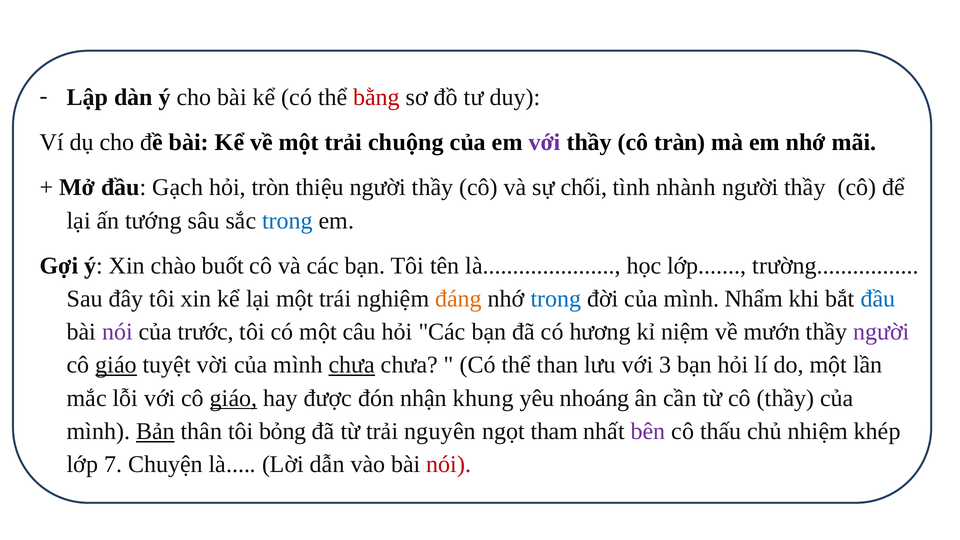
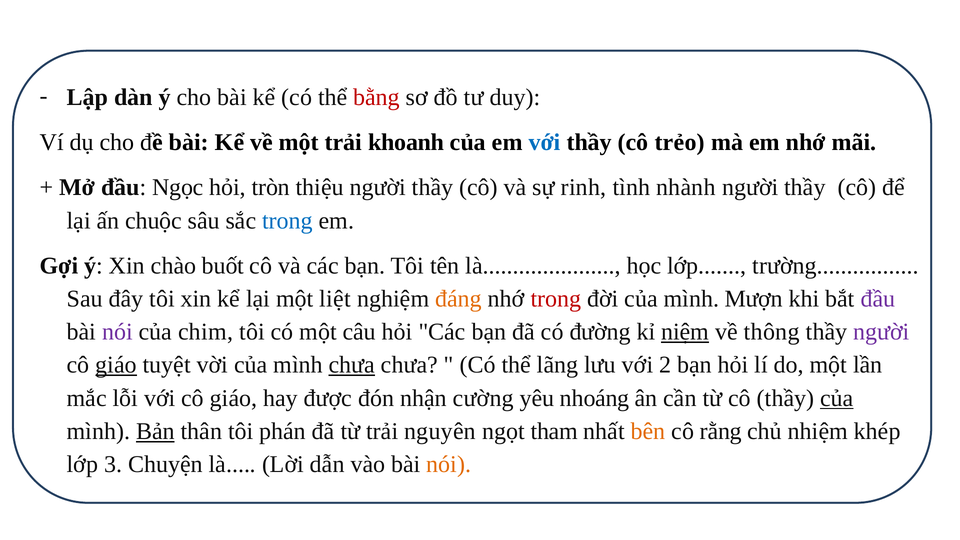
chuộng: chuộng -> khoanh (406, 142)
với colour: purple -> blue (545, 142)
tràn: tràn -> trẻo (680, 142)
Gạch: Gạch -> Ngọc (178, 188)
chối: chối -> rinh (584, 188)
tướng: tướng -> chuộc (154, 221)
trái: trái -> liệt (335, 299)
trong colour: blue -> red (556, 299)
Nhẩm: Nhẩm -> Mượn (754, 299)
đầu colour: blue -> purple (878, 299)
trước: trước -> chim (206, 332)
hương: hương -> đường (600, 332)
niệm underline: none -> present (685, 332)
mướn: mướn -> thông (772, 332)
than: than -> lãng (558, 365)
3: 3 -> 2 (665, 365)
giáo underline: present -> none (234, 398)
khung: khung -> cường (483, 398)
của underline: none -> present (837, 398)
bỏng: bỏng -> phán (283, 431)
bên colour: purple -> orange (648, 431)
thấu: thấu -> rằng (721, 431)
7: 7 -> 3 (113, 464)
nói colour: red -> orange (449, 464)
